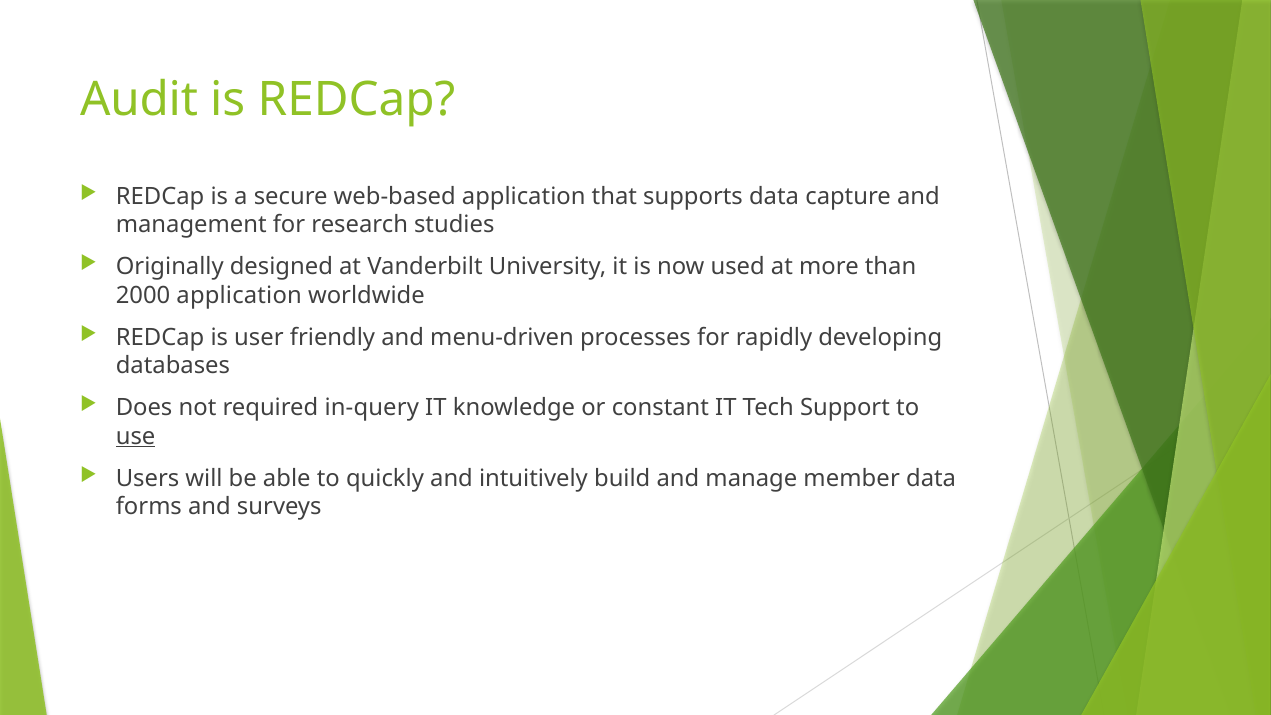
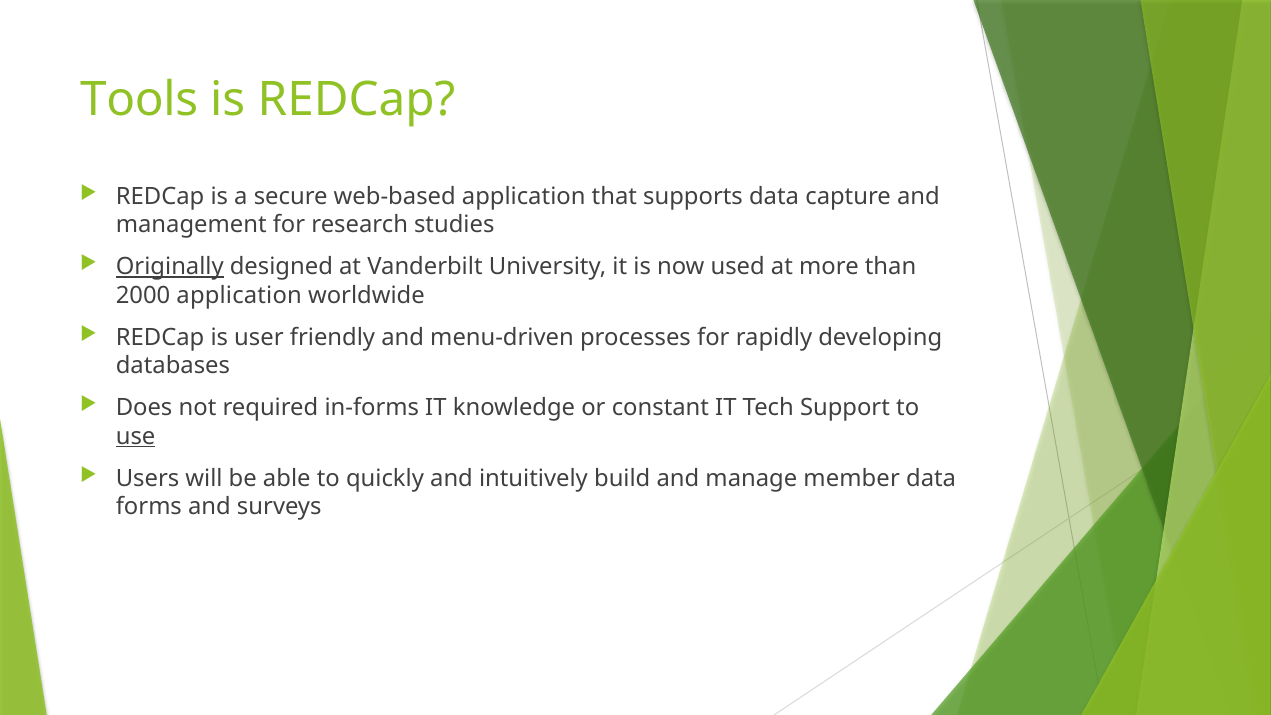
Audit: Audit -> Tools (139, 100)
Originally underline: none -> present (170, 267)
in-query: in-query -> in-forms (372, 408)
